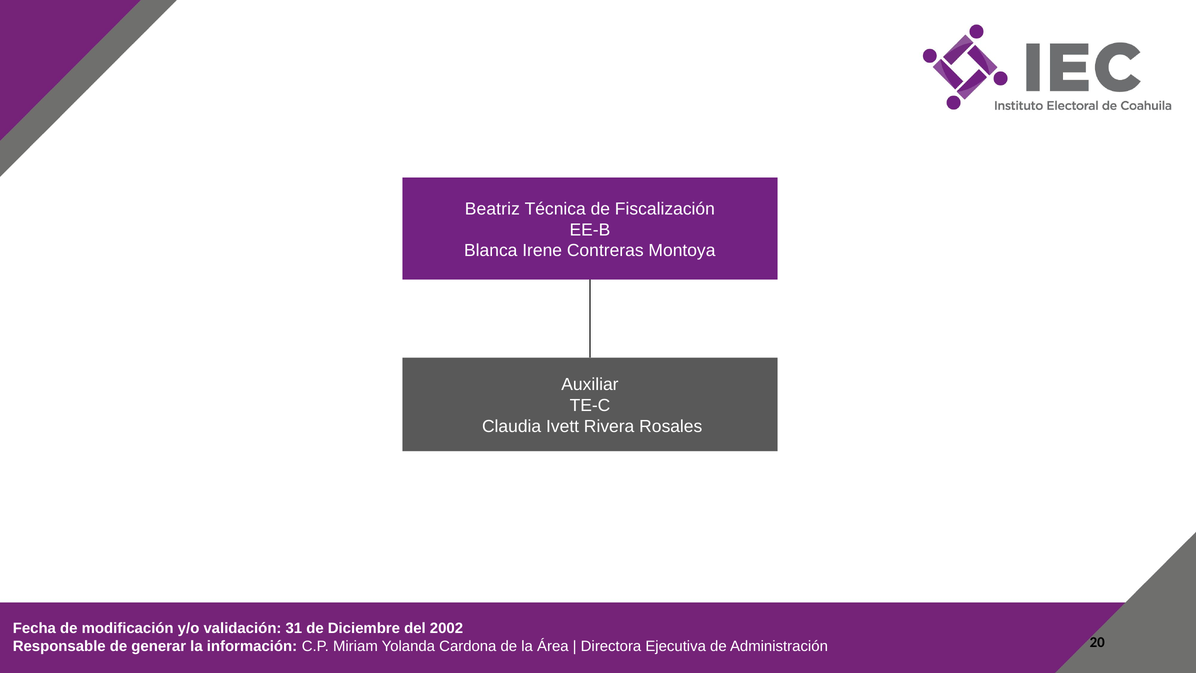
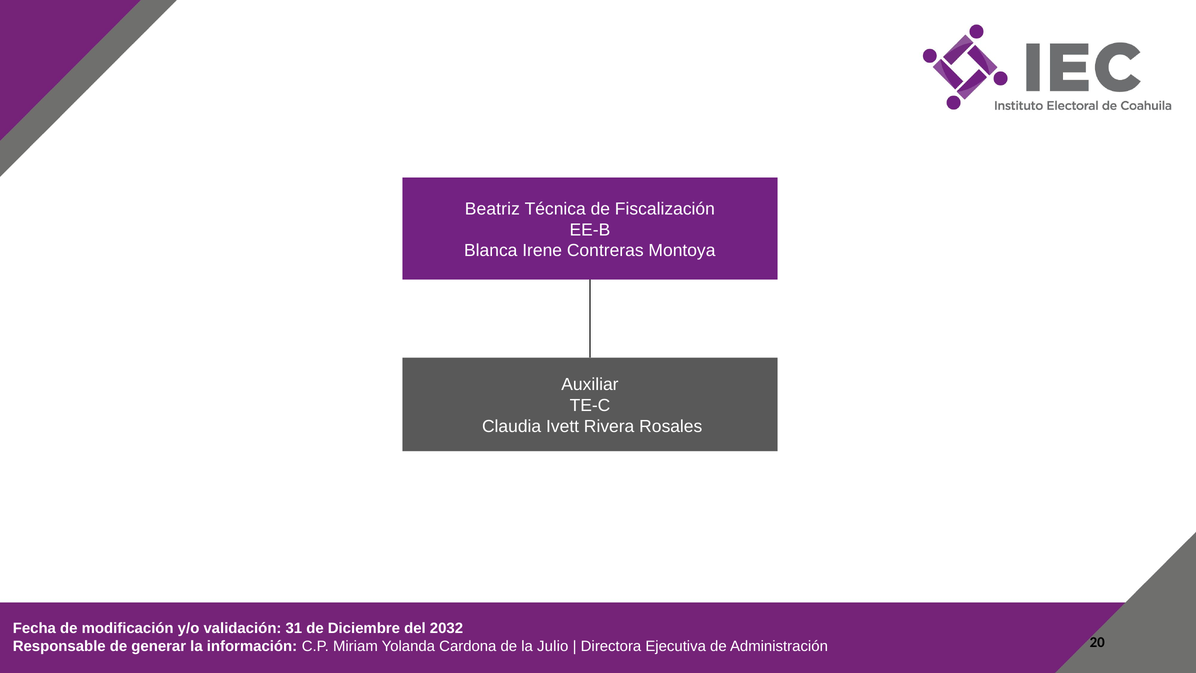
2002: 2002 -> 2032 (446, 628)
Área: Área -> Julio (553, 646)
